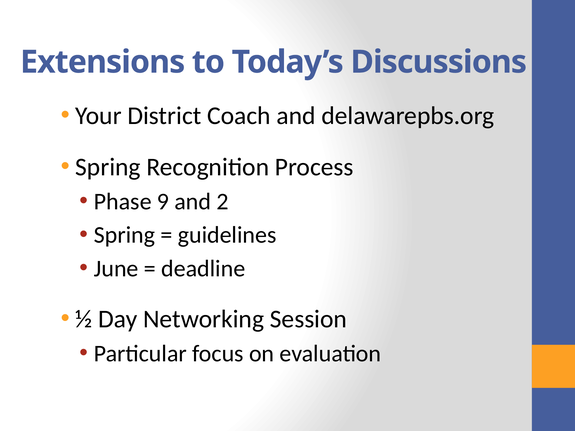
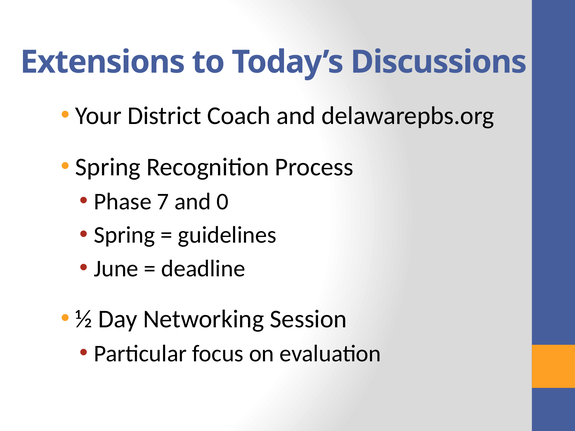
9: 9 -> 7 (163, 202)
2: 2 -> 0 (223, 202)
